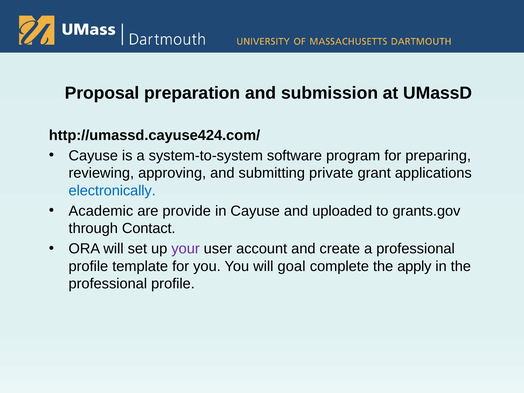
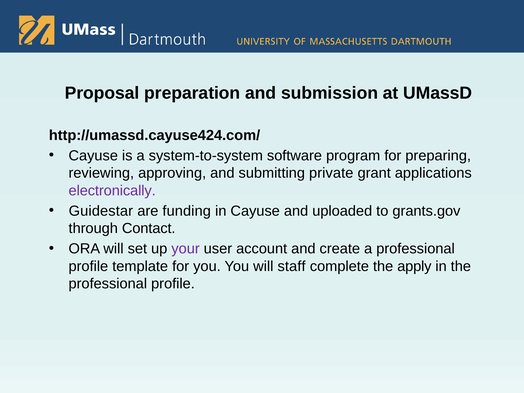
electronically colour: blue -> purple (112, 191)
Academic: Academic -> Guidestar (101, 211)
provide: provide -> funding (187, 211)
goal: goal -> staff (292, 266)
